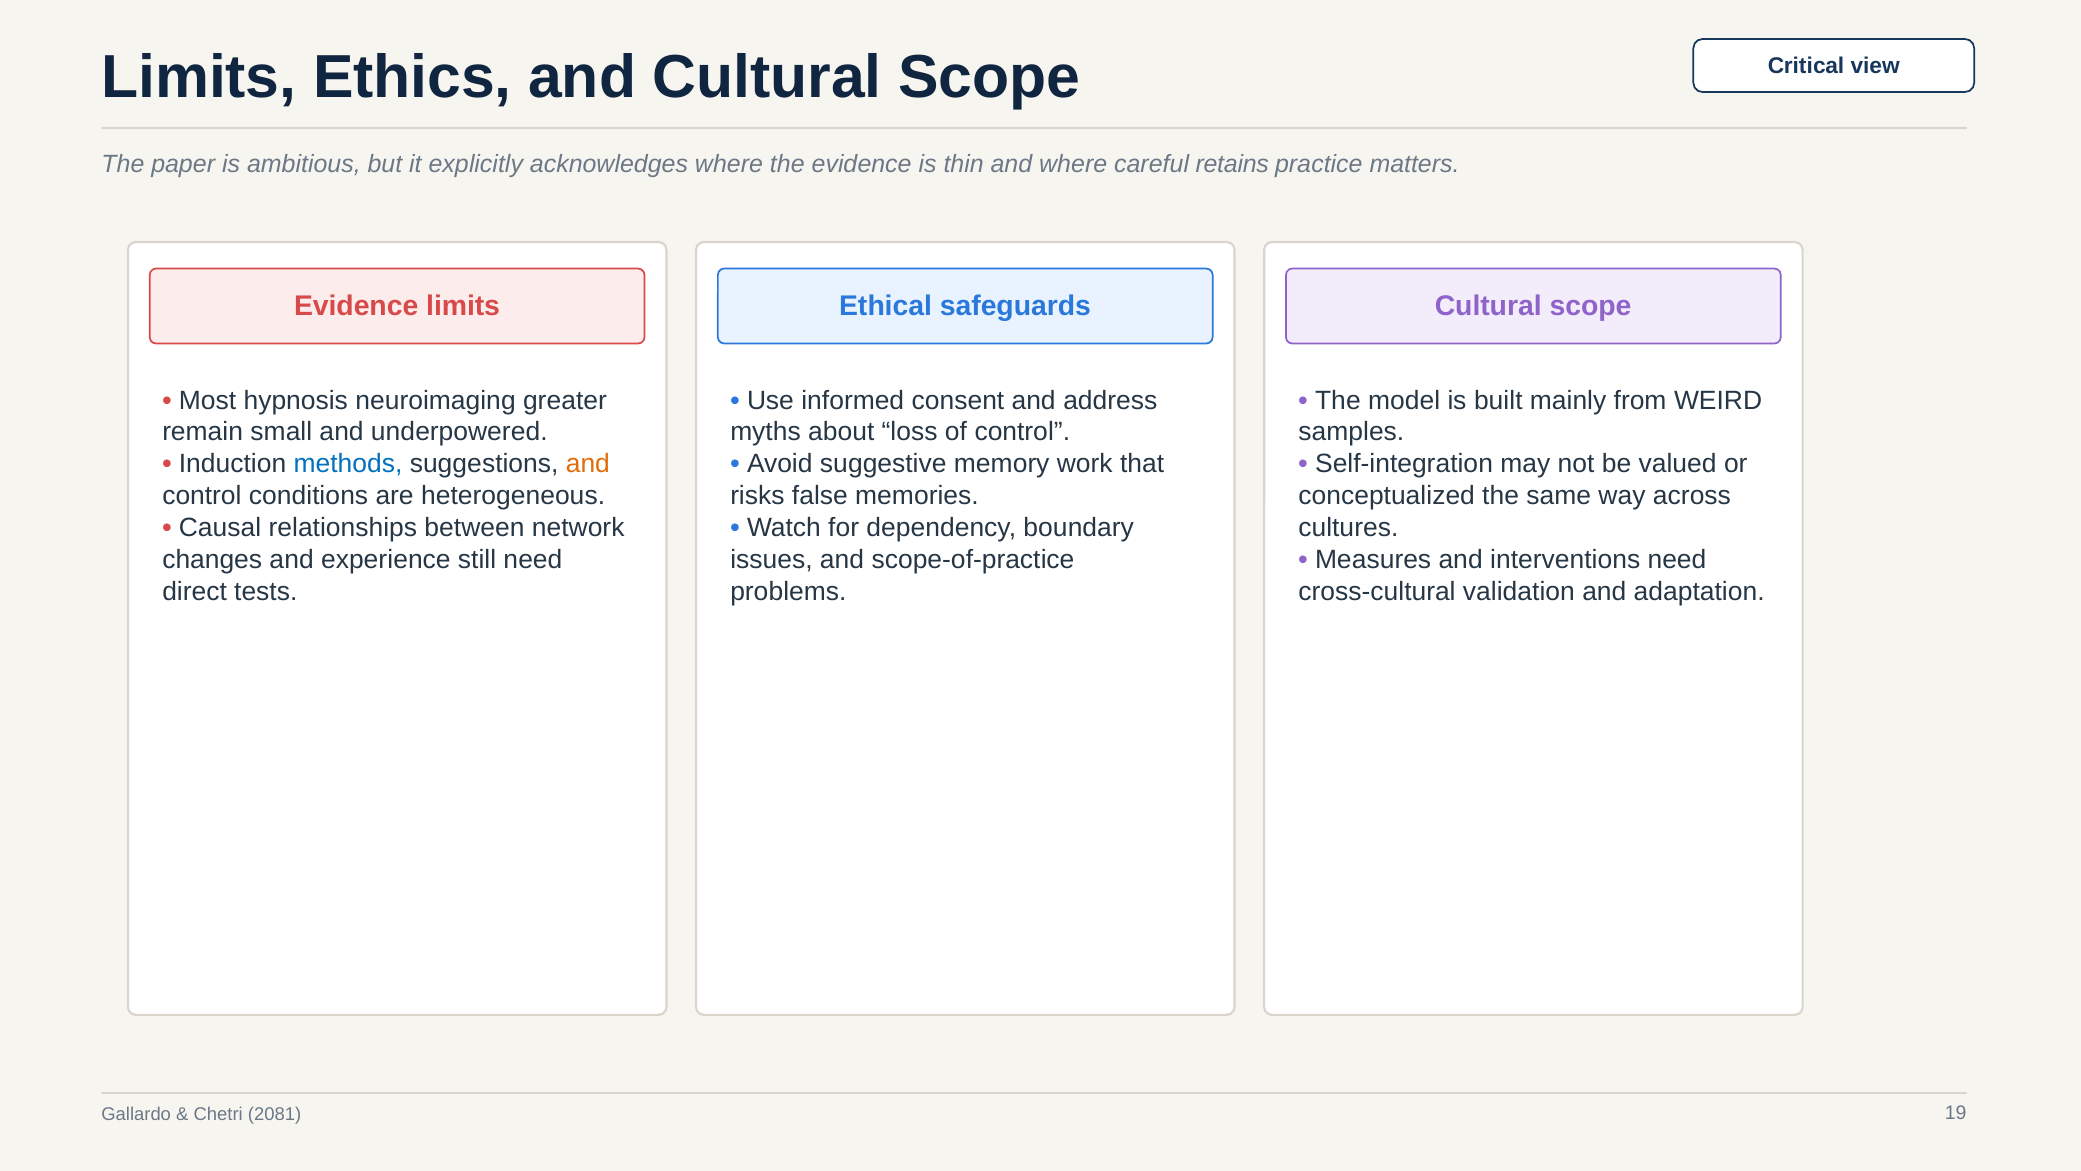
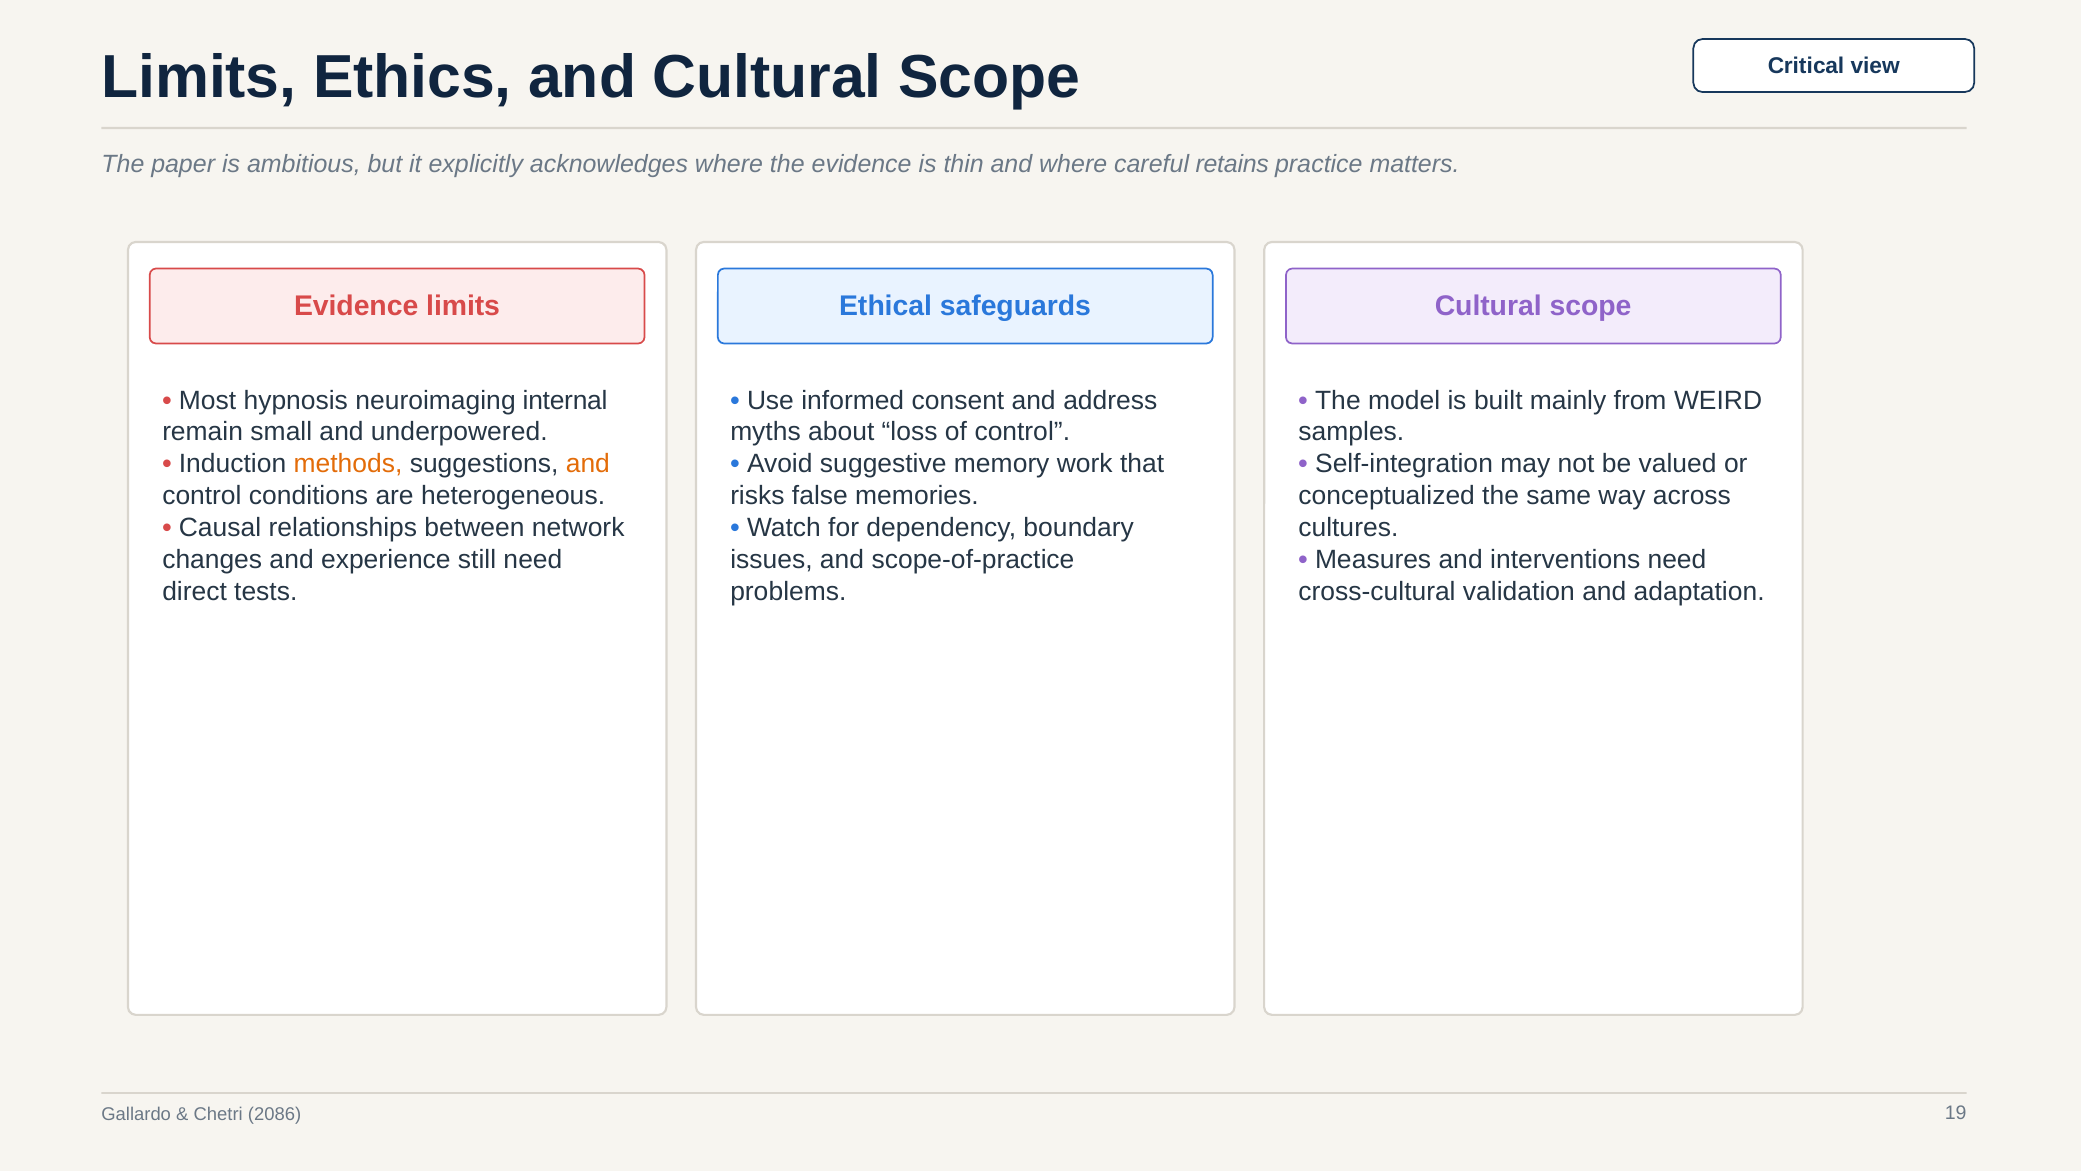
greater: greater -> internal (565, 400)
methods colour: blue -> orange (348, 464)
2081: 2081 -> 2086 (275, 1114)
